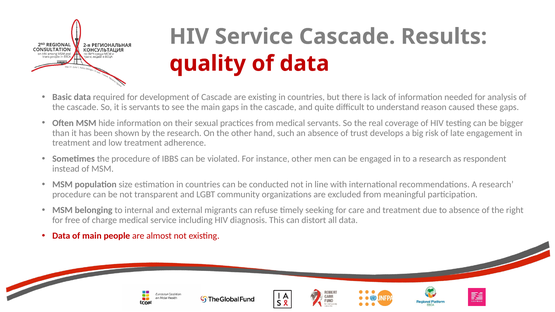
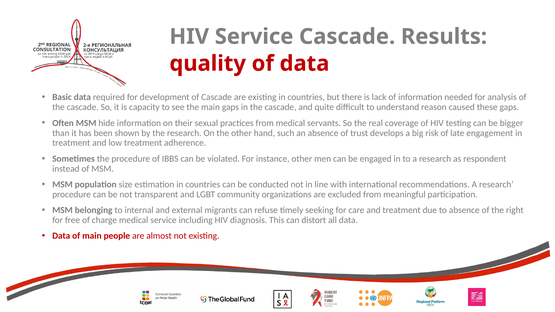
is servants: servants -> capacity (144, 107)
